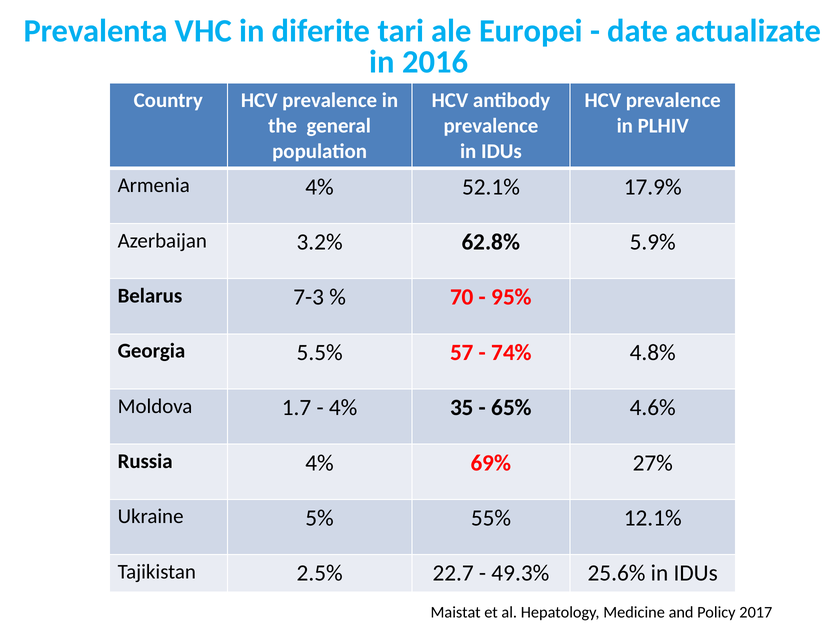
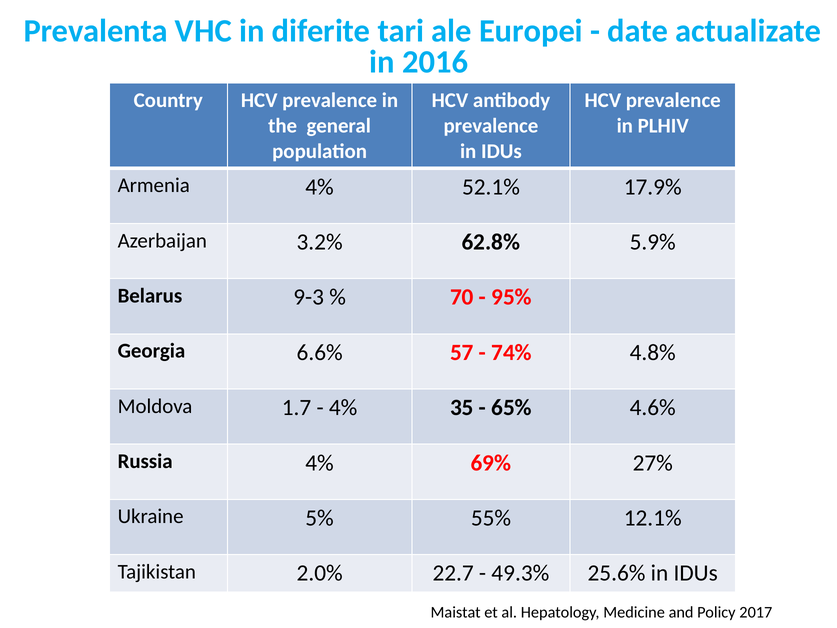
7-3: 7-3 -> 9-3 (309, 297)
5.5%: 5.5% -> 6.6% (320, 352)
2.5%: 2.5% -> 2.0% (320, 573)
